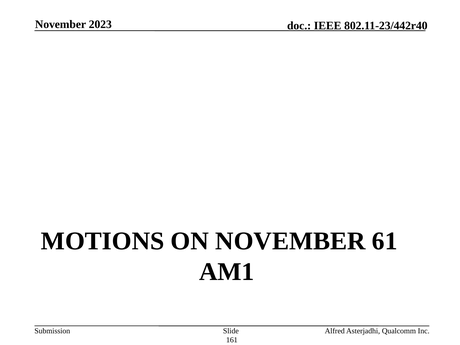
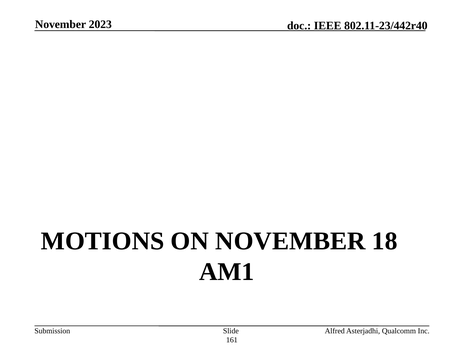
61: 61 -> 18 (385, 241)
